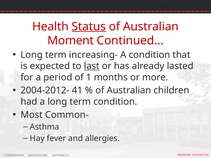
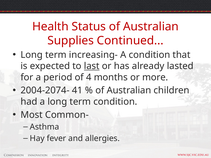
Status underline: present -> none (89, 27)
Moment: Moment -> Supplies (71, 41)
1: 1 -> 4 (89, 77)
2004-2012-: 2004-2012- -> 2004-2074- (45, 91)
